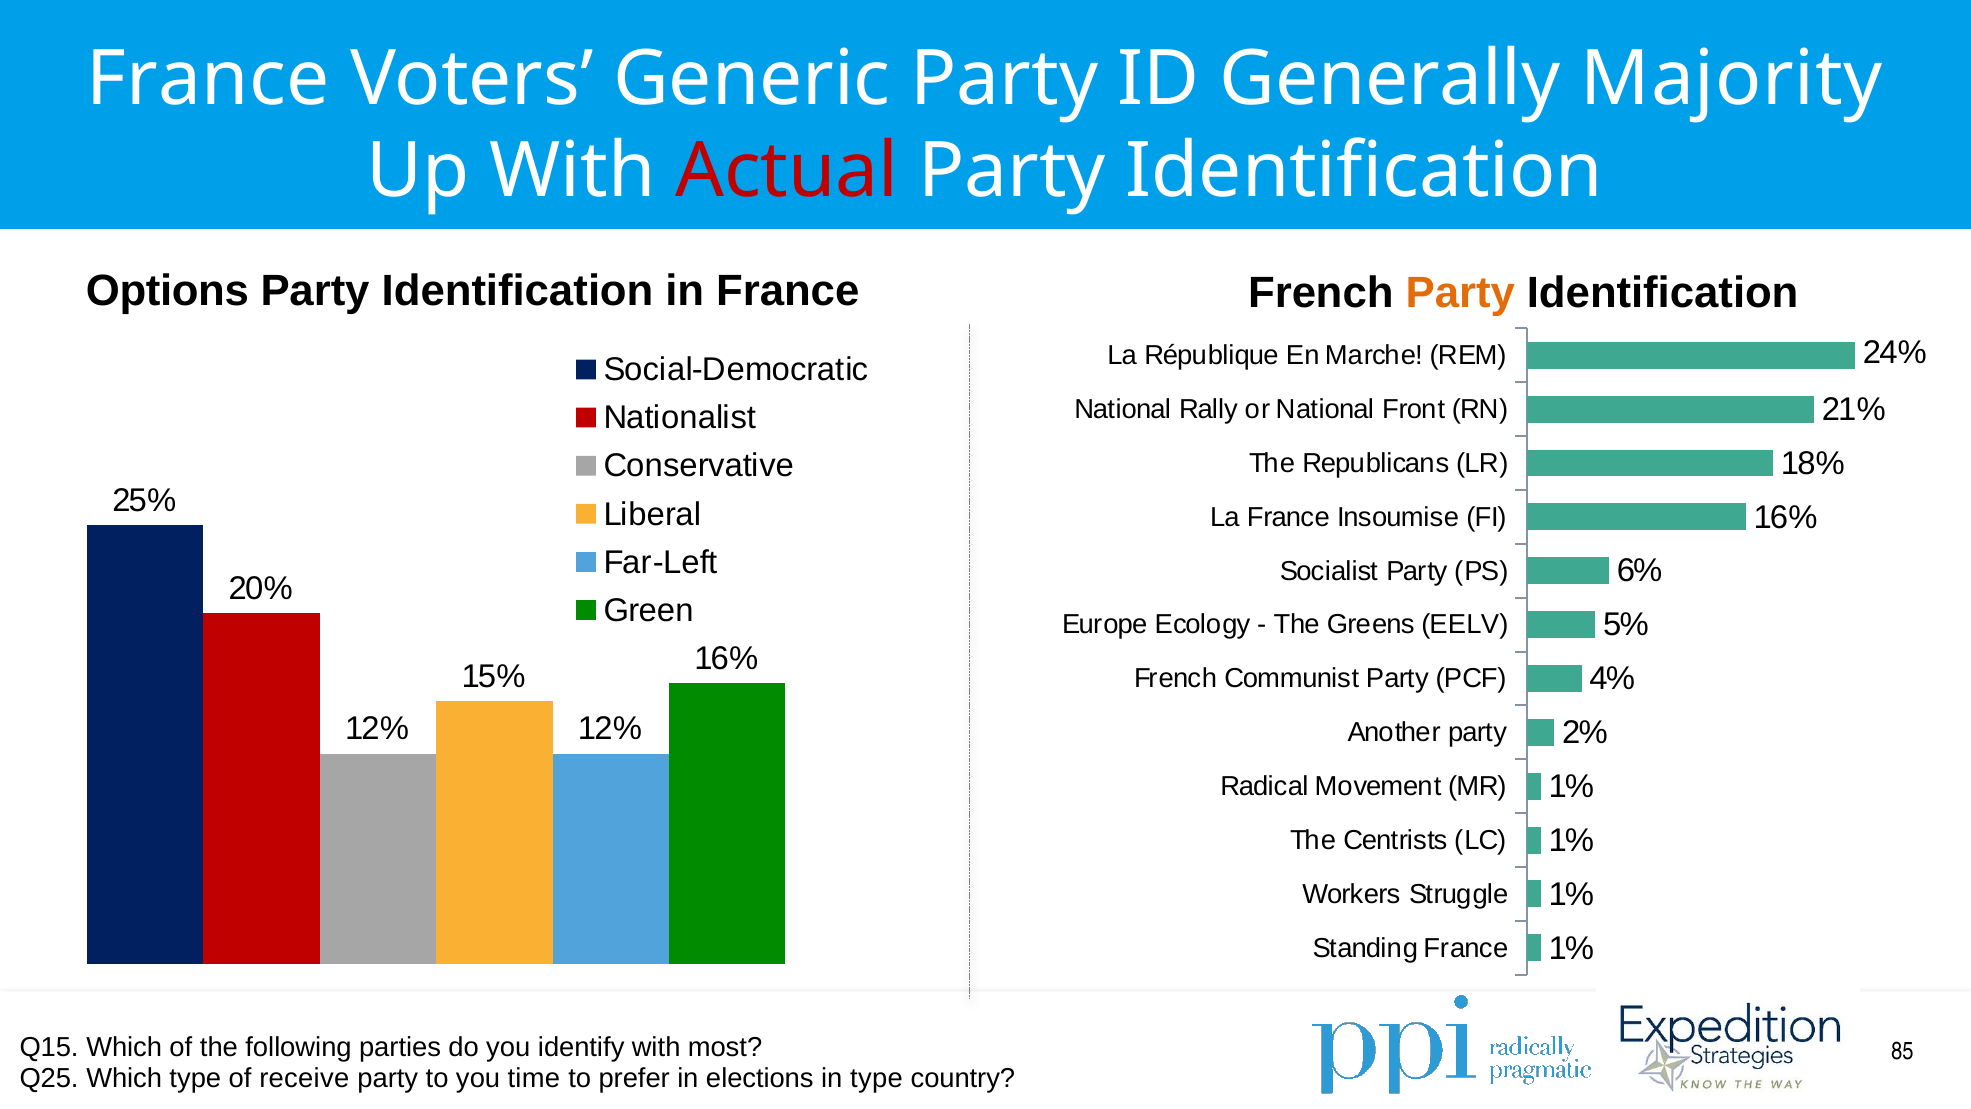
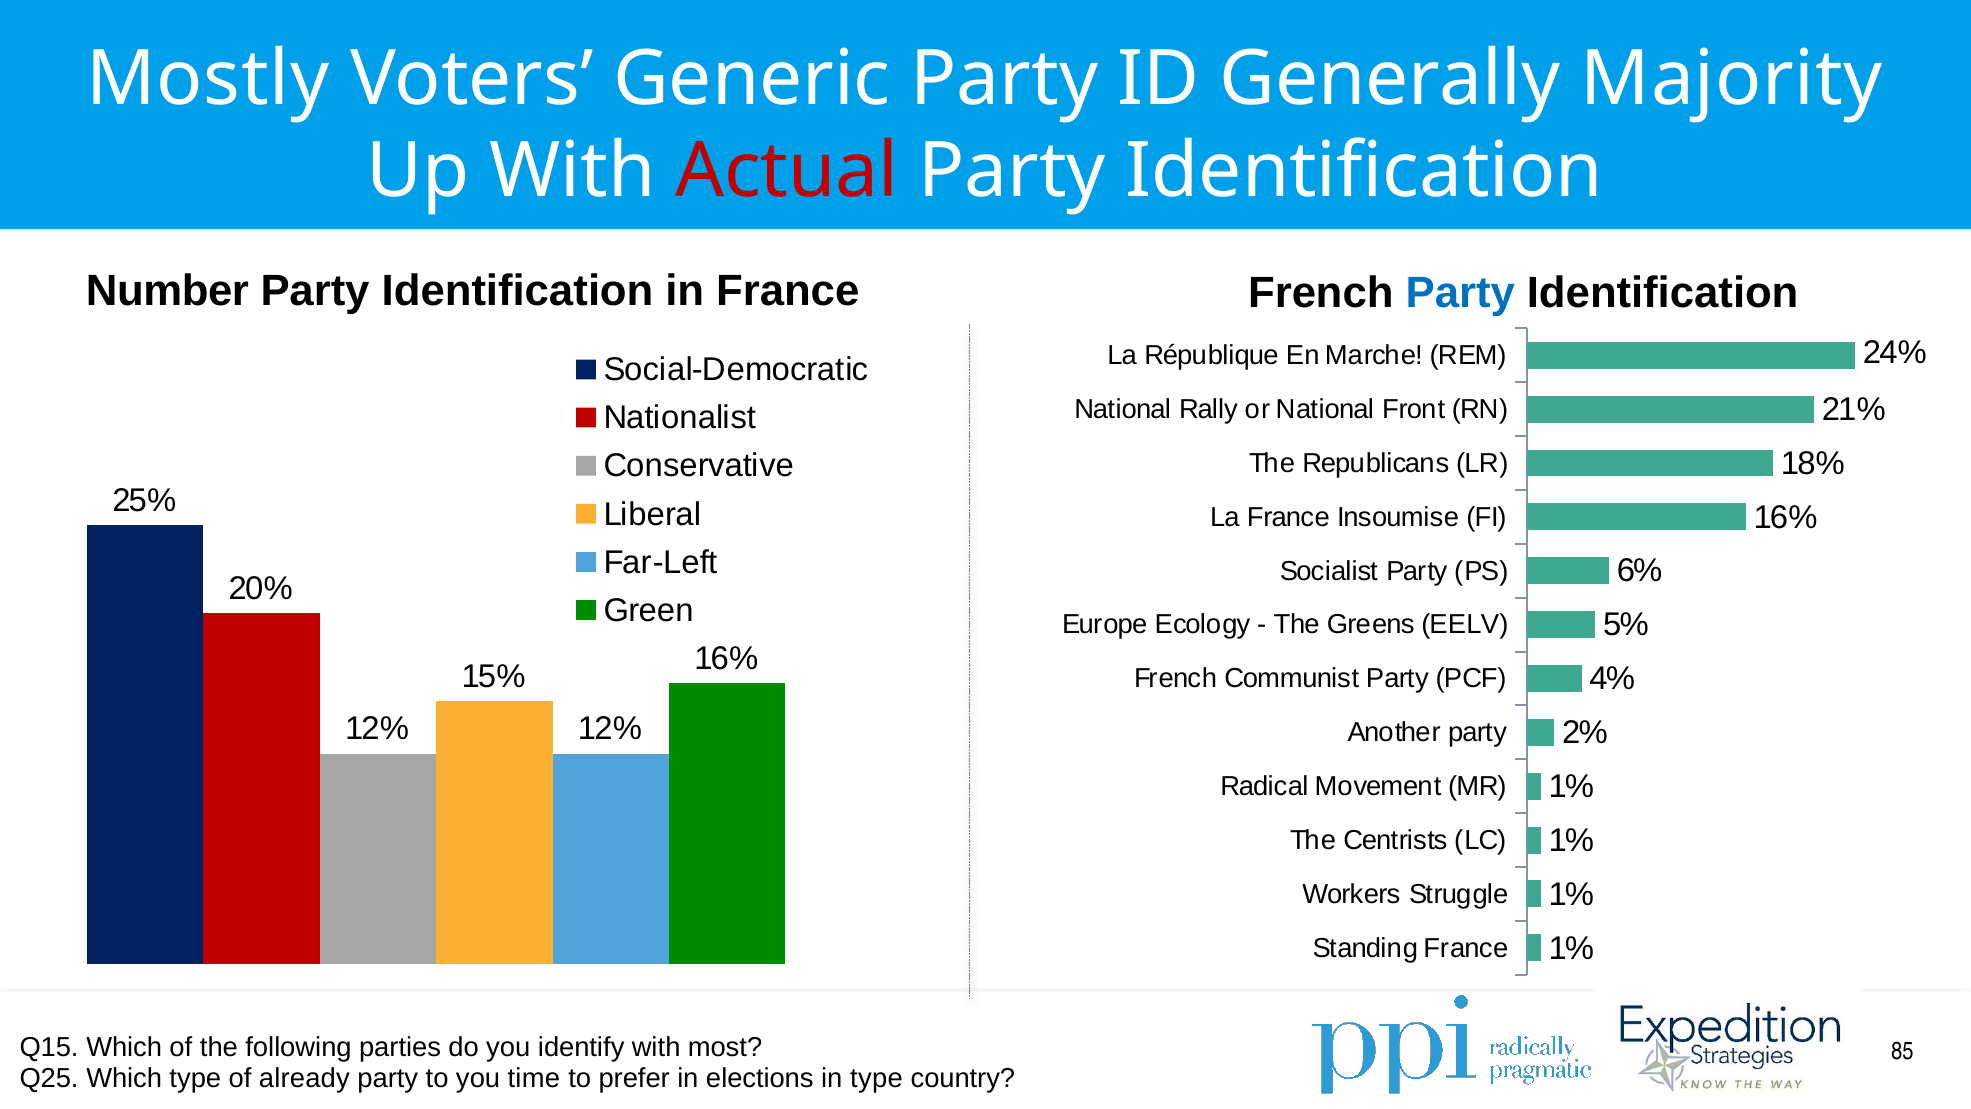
France: France -> Mostly (208, 80)
Options: Options -> Number (167, 291)
Party colour: orange -> blue (1460, 293)
receive: receive -> already (304, 1078)
